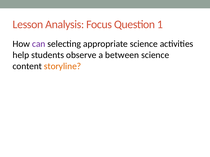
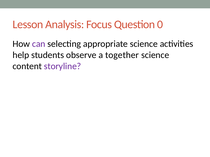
1: 1 -> 0 (160, 24)
between: between -> together (122, 55)
storyline colour: orange -> purple (63, 66)
